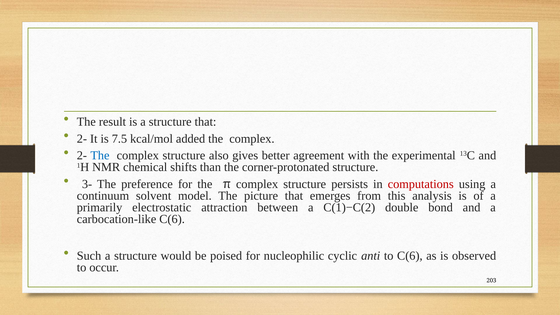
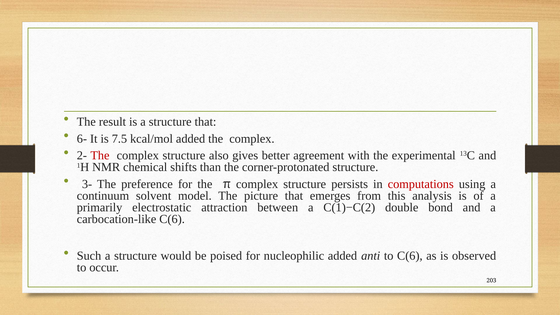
2-: 2- -> 6- (82, 139)
The colour: blue -> red (100, 155)
nucleophilic cyclic: cyclic -> added (342, 256)
